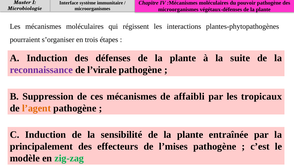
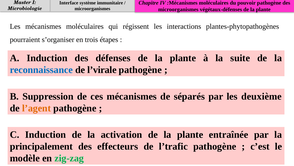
reconnaissance colour: purple -> blue (41, 70)
affaibli: affaibli -> séparés (189, 96)
tropicaux: tropicaux -> deuxième (262, 96)
sensibilité: sensibilité -> activation (122, 134)
l’mises: l’mises -> l’trafic (173, 146)
